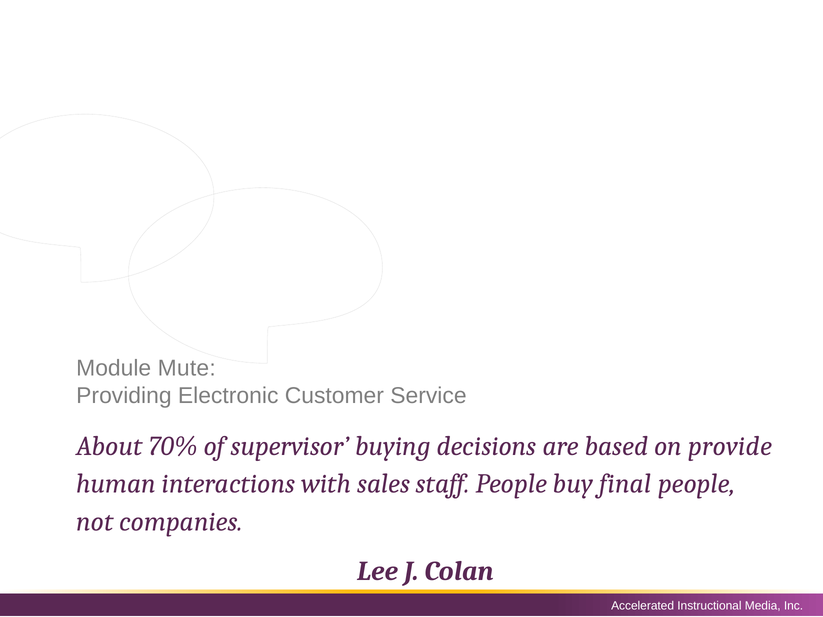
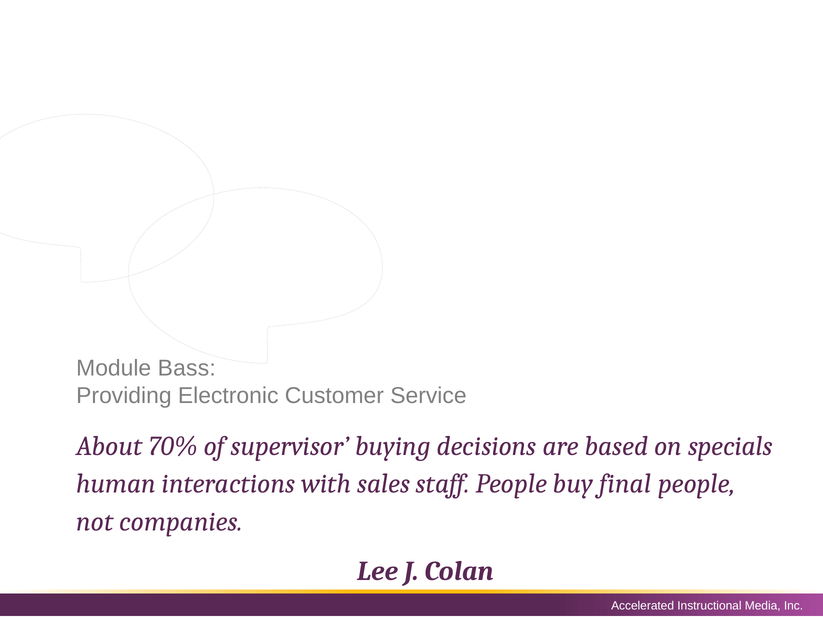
Mute: Mute -> Bass (187, 369)
provide: provide -> specials (730, 446)
